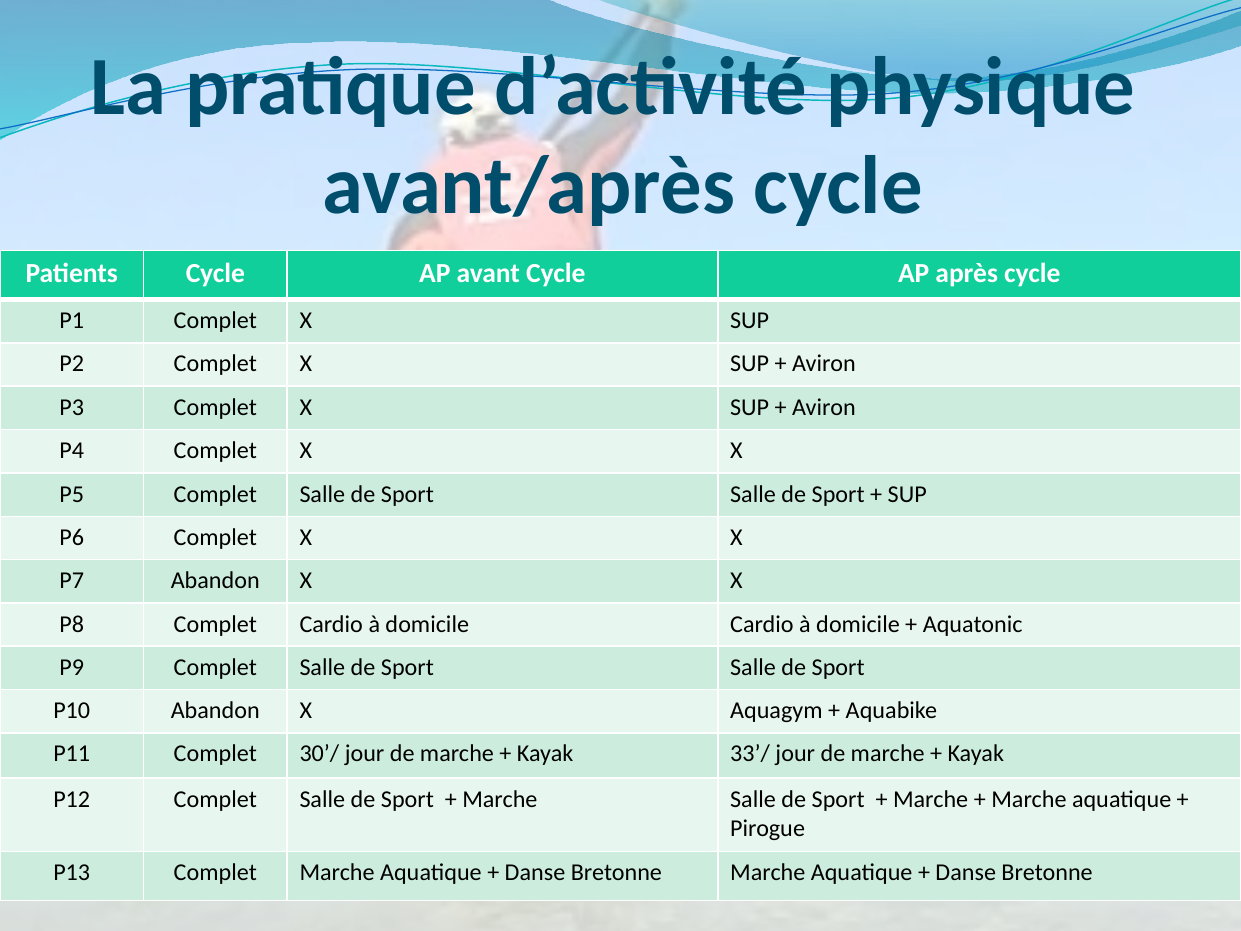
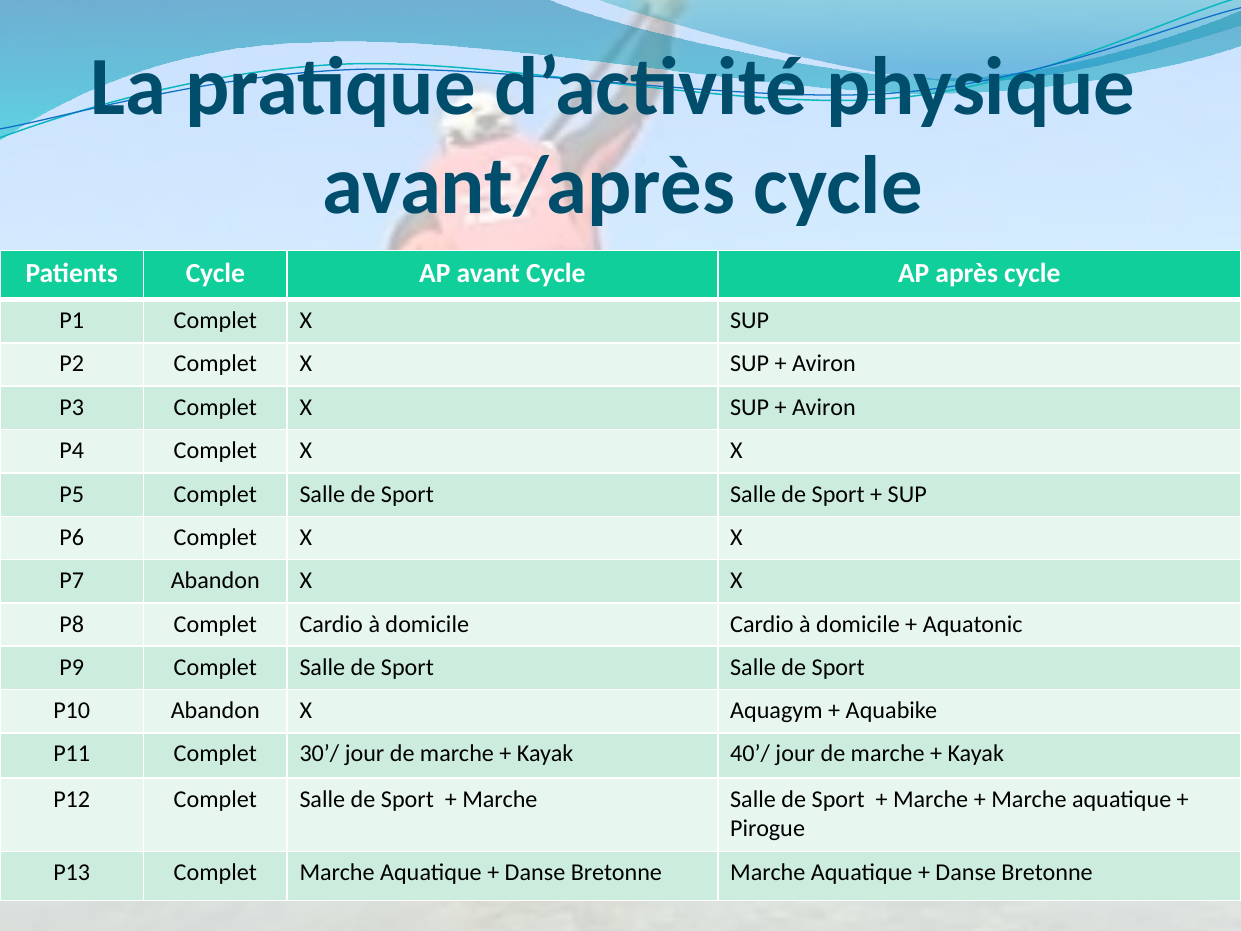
33’/: 33’/ -> 40’/ (750, 754)
